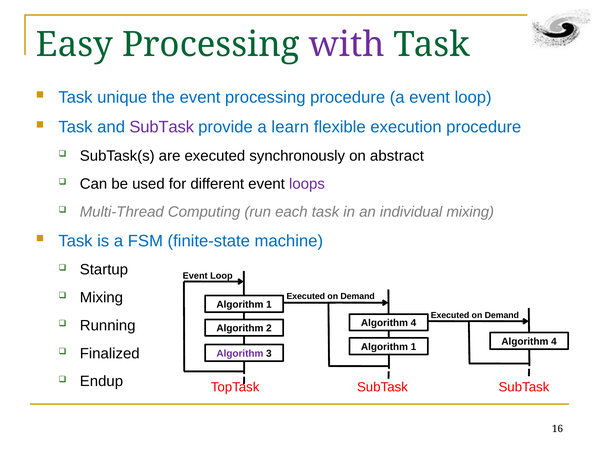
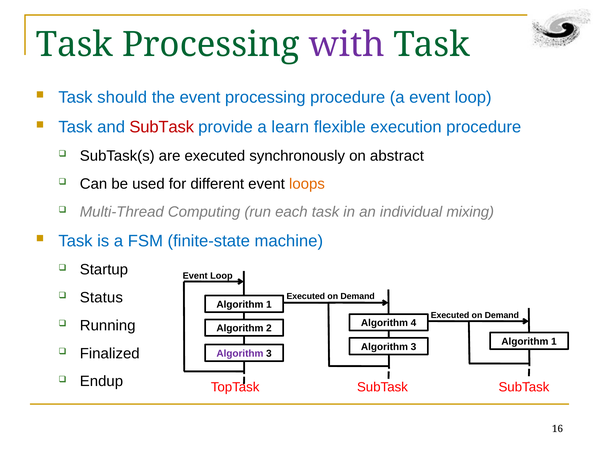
Easy: Easy -> Task (74, 45)
unique: unique -> should (122, 97)
SubTask colour: purple -> red (162, 127)
loops colour: purple -> orange (307, 184)
Mixing: Mixing -> Status (101, 298)
4: 4 -> 1 (554, 342)
1: 1 -> 3 (413, 347)
